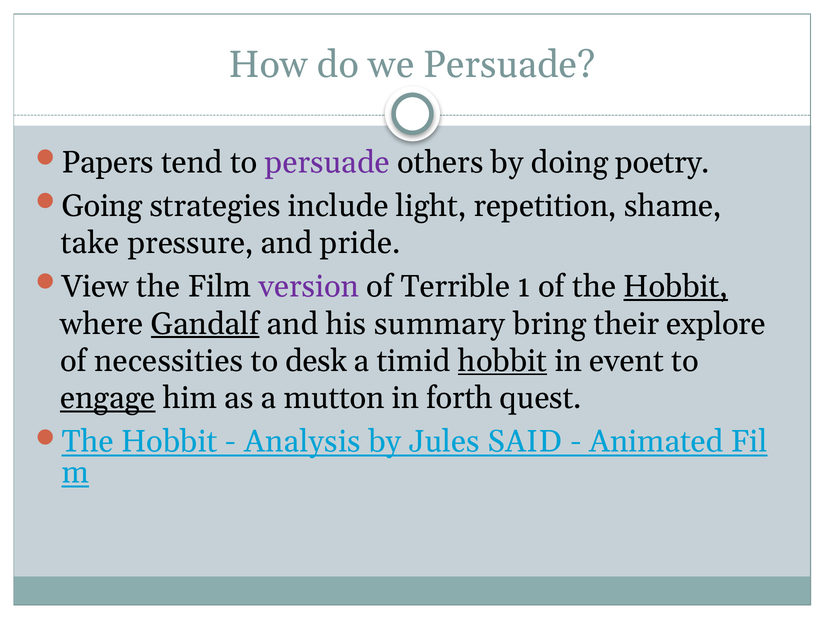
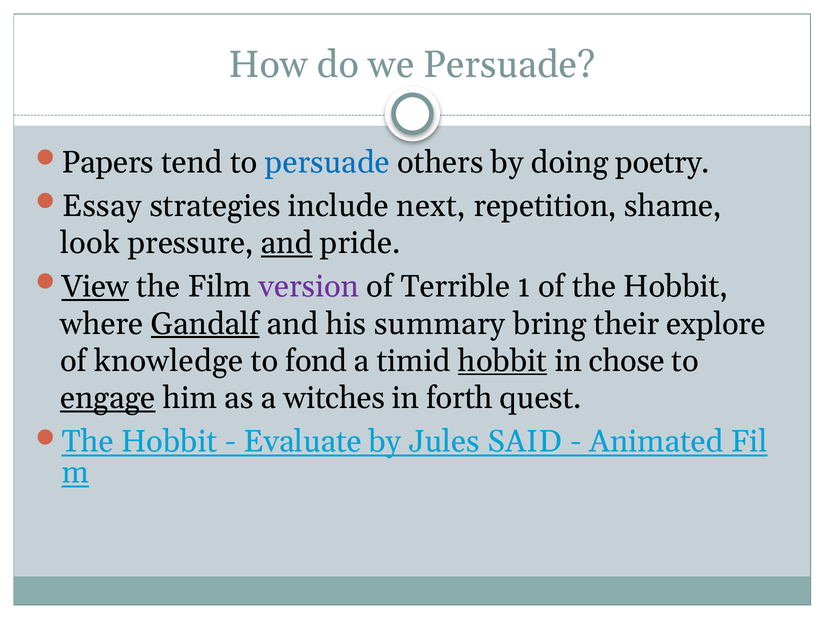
persuade colour: purple -> blue (327, 163)
Going: Going -> Essay (102, 206)
light: light -> next (431, 206)
take: take -> look (90, 243)
and underline: none -> present (287, 243)
View underline: none -> present (95, 287)
Hobbit underline: present -> none (676, 287)
necessities: necessities -> knowledge (169, 361)
desk: desk -> fond (316, 361)
event: event -> chose (627, 361)
mutton: mutton -> witches (334, 398)
Analysis: Analysis -> Evaluate (303, 441)
